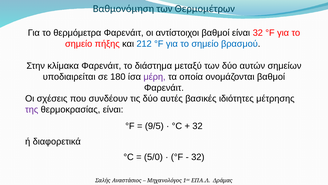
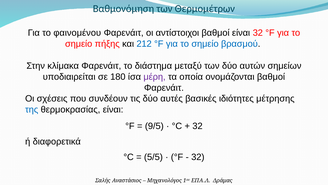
θερμόμετρα: θερμόμετρα -> φαινομένου (77, 33)
της colour: purple -> blue (32, 109)
5/0: 5/0 -> 5/5 (153, 157)
